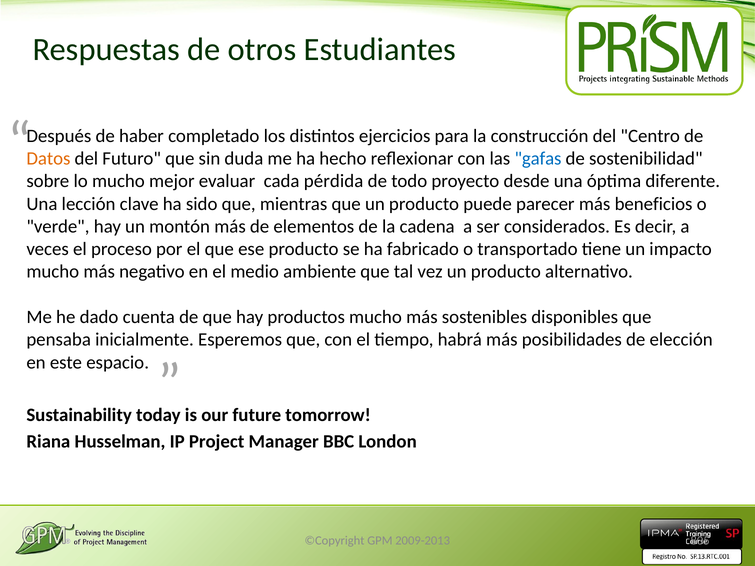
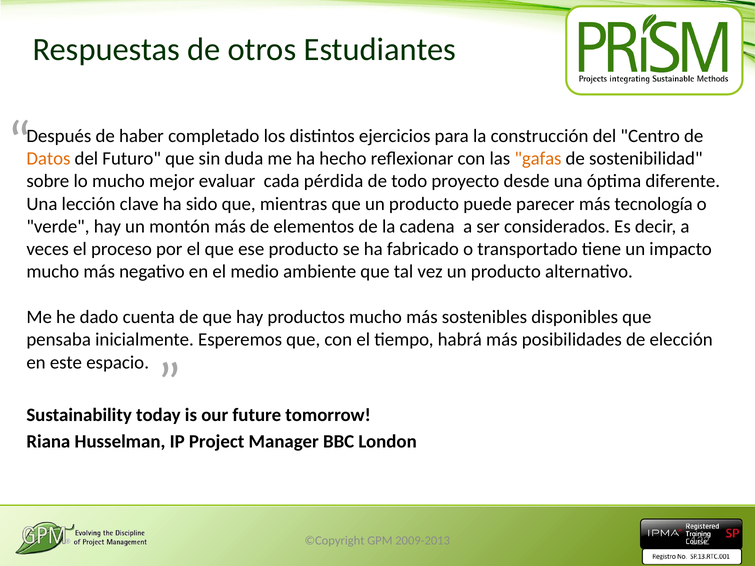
gafas colour: blue -> orange (538, 159)
beneficios: beneficios -> tecnología (654, 204)
805: 805 -> 122 (700, 541)
